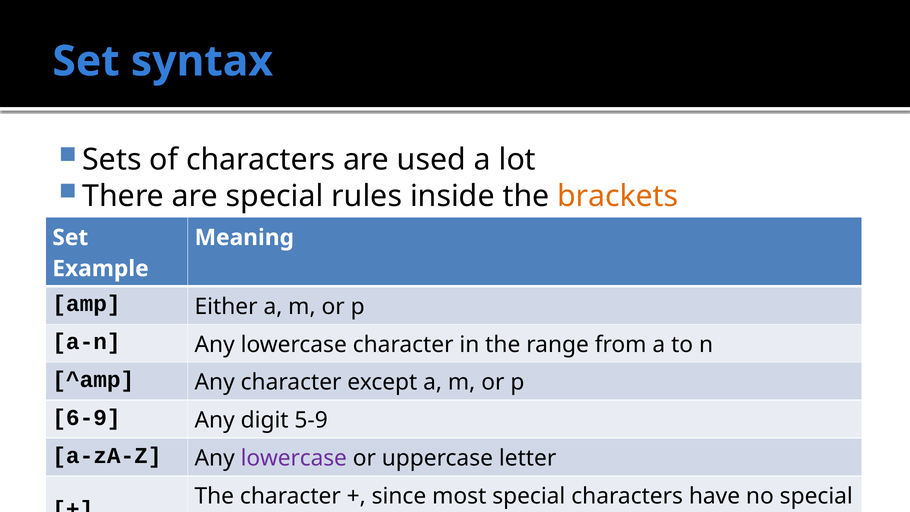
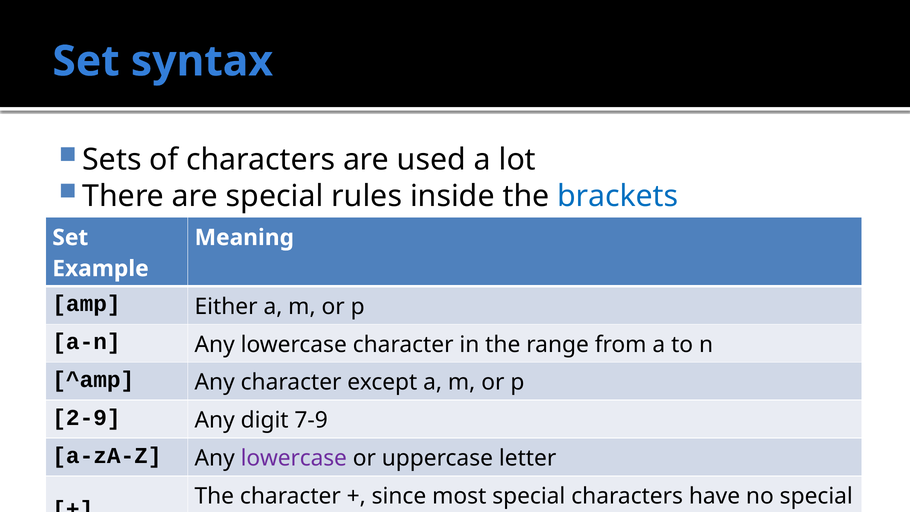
brackets colour: orange -> blue (618, 196)
6-9: 6-9 -> 2-9 (86, 418)
5-9: 5-9 -> 7-9 (311, 420)
